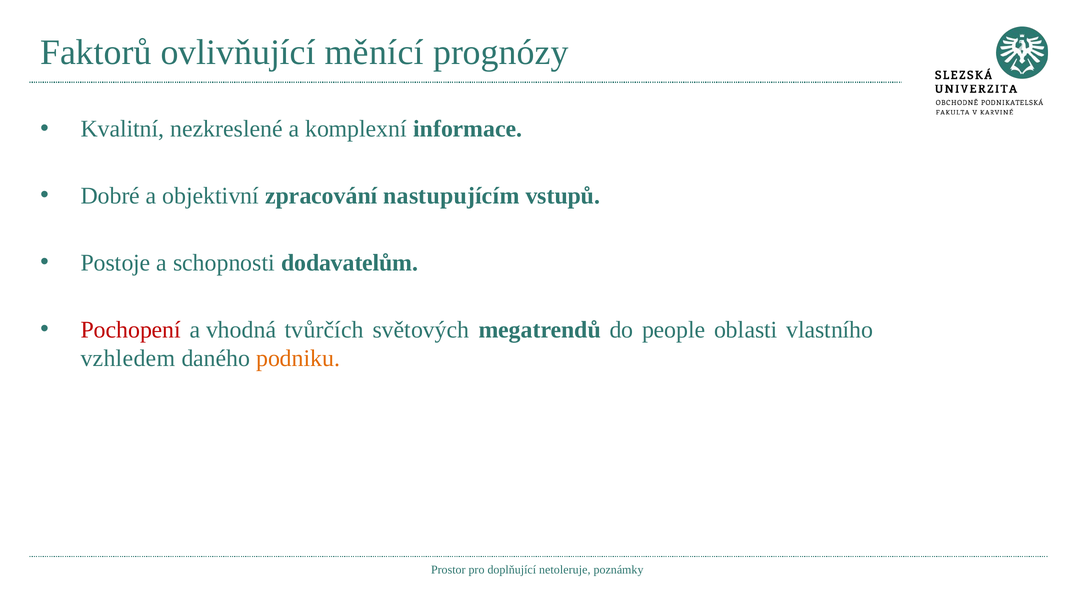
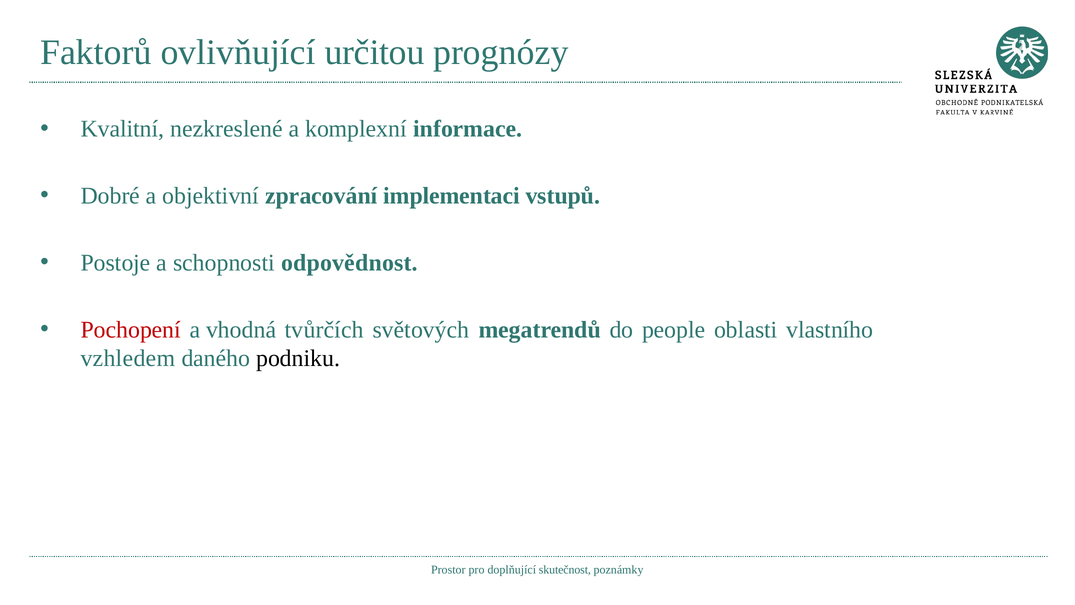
měnící: měnící -> určitou (375, 52)
nastupujícím: nastupujícím -> implementaci (452, 196)
dodavatelům: dodavatelům -> odpovědnost (349, 263)
podniku colour: orange -> black (298, 358)
netoleruje: netoleruje -> skutečnost (565, 570)
